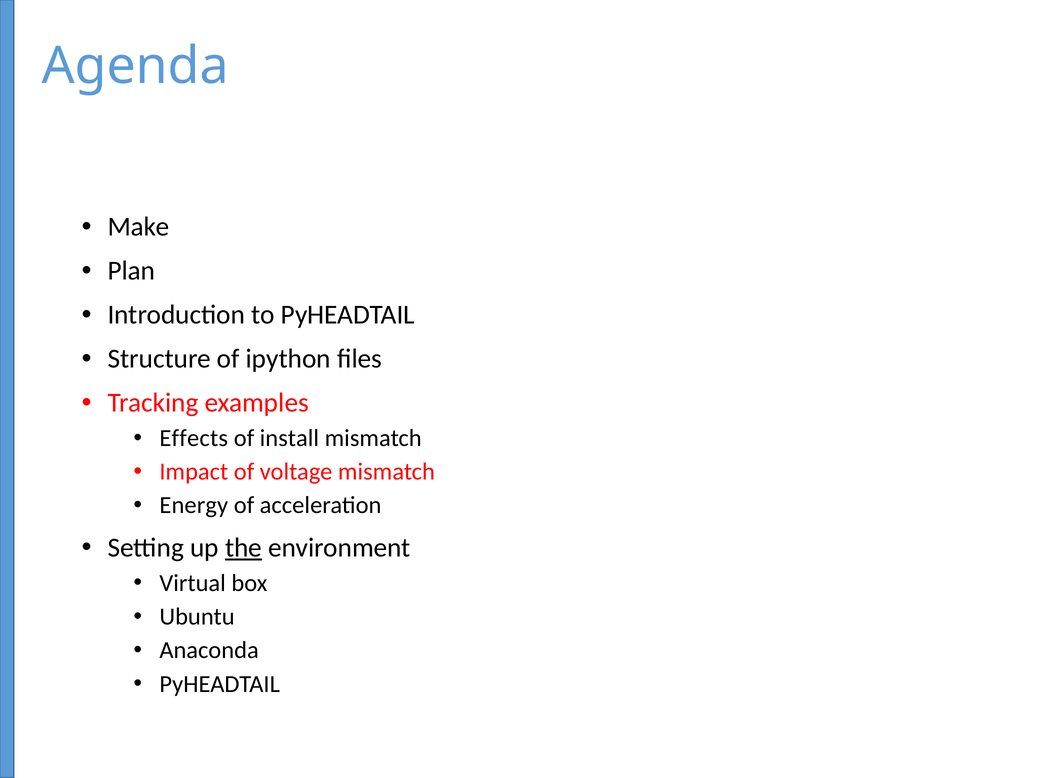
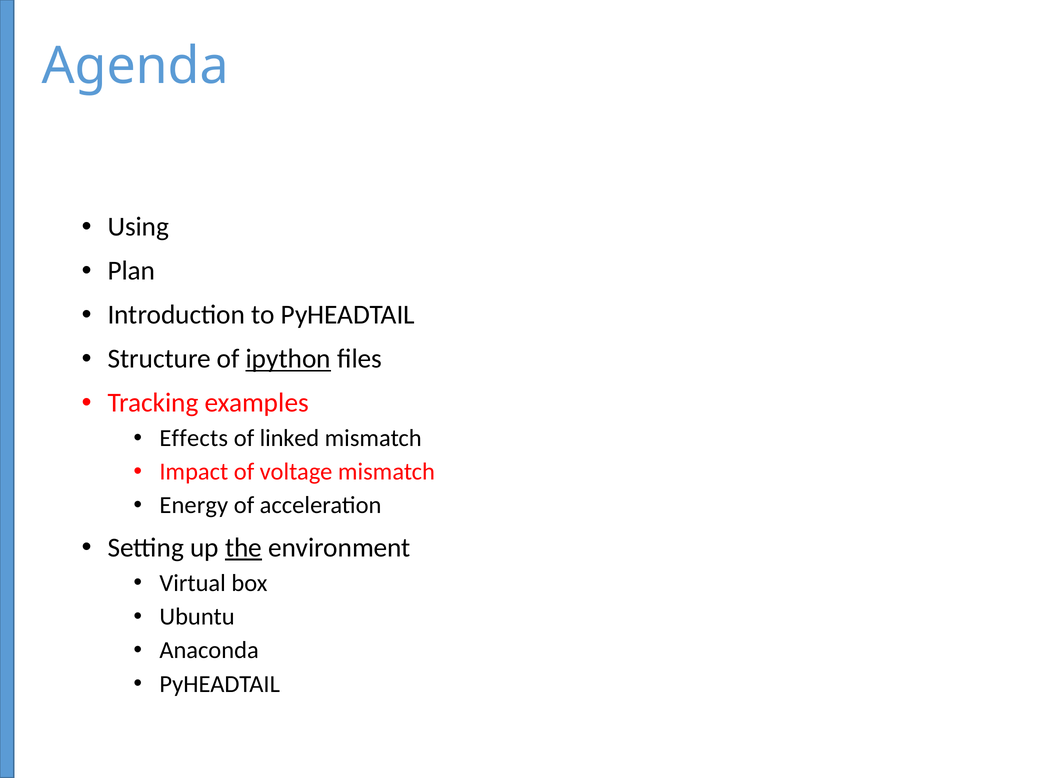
Make: Make -> Using (138, 227)
ipython underline: none -> present (288, 359)
install: install -> linked (289, 438)
